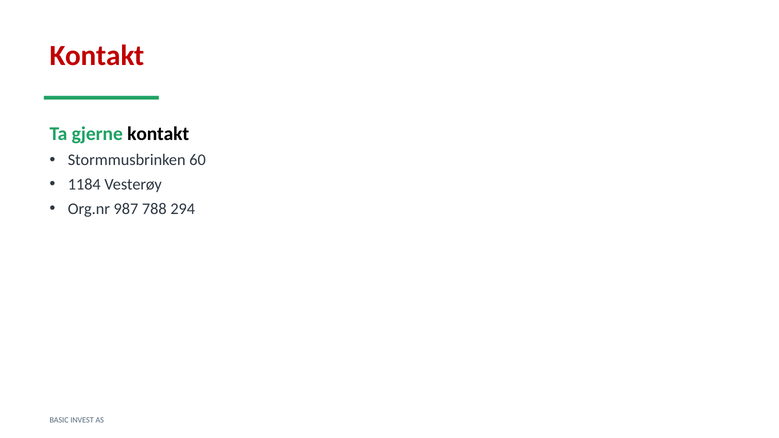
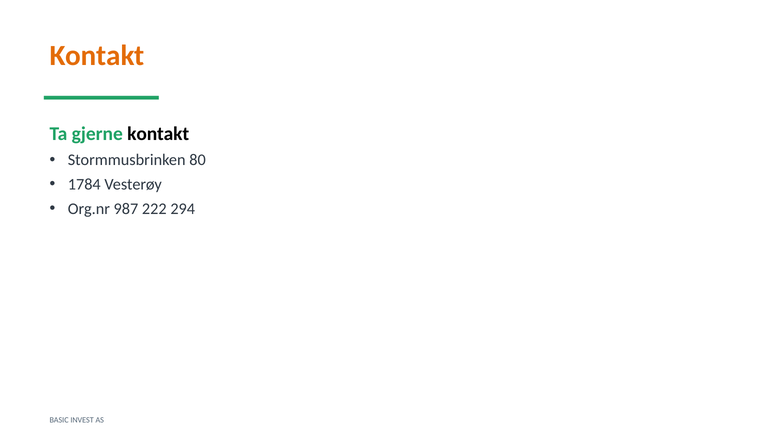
Kontakt colour: red -> orange (97, 56)
60: 60 -> 80 (198, 160)
1184: 1184 -> 1784 (84, 185)
788: 788 -> 222 (154, 209)
